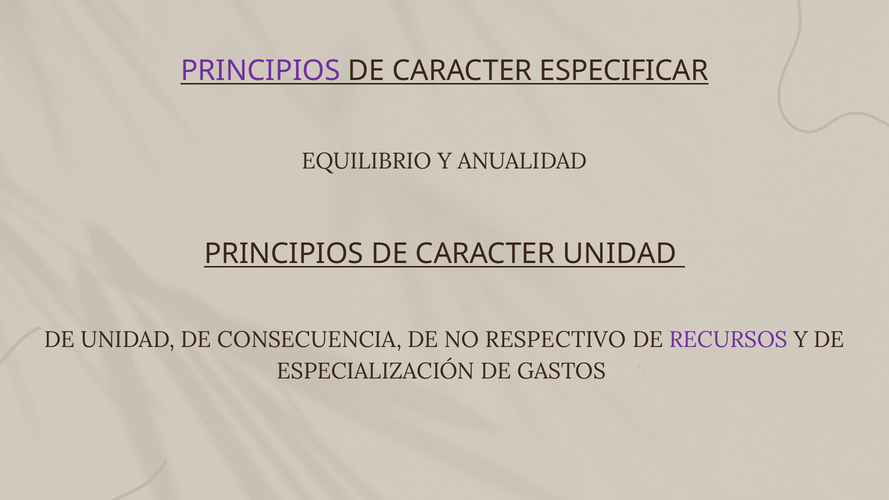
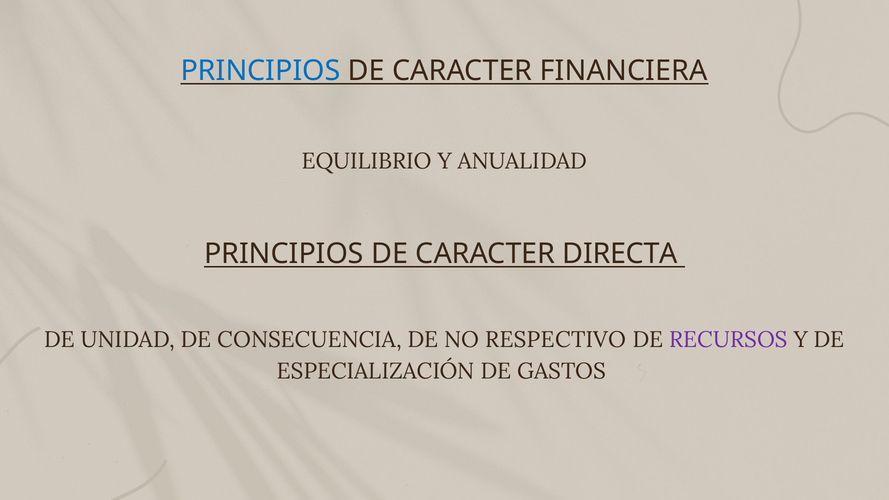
PRINCIPIOS colour: purple -> blue (261, 71)
ESPECIFICAR: ESPECIFICAR -> FINANCIERA (624, 71)
CARACTER UNIDAD: UNIDAD -> DIRECTA (620, 254)
